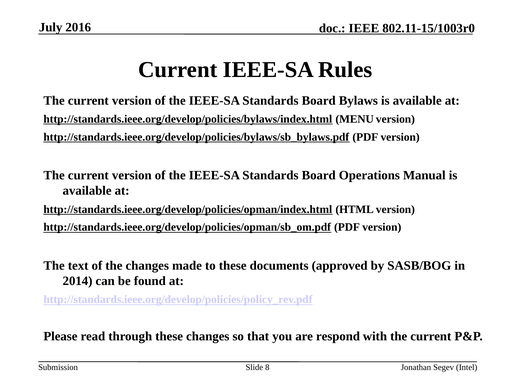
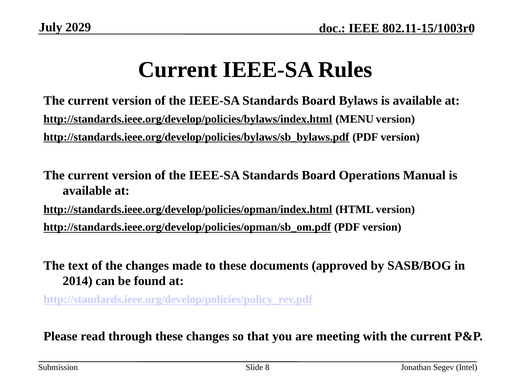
2016: 2016 -> 2029 (78, 27)
respond: respond -> meeting (338, 337)
